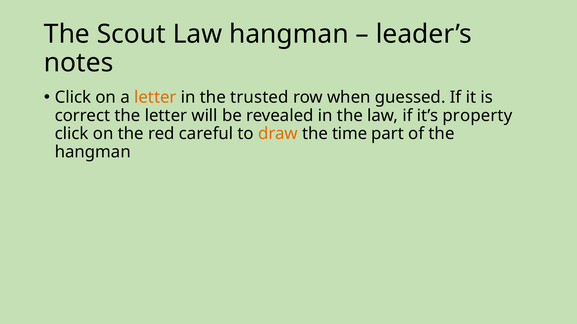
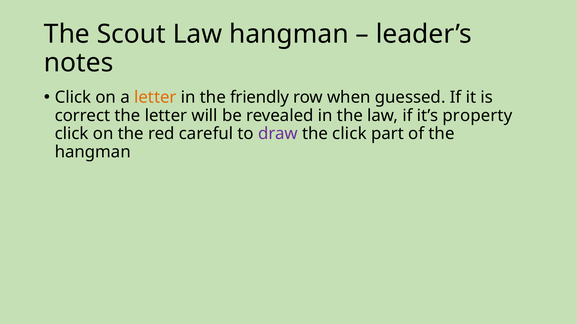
trusted: trusted -> friendly (260, 98)
draw colour: orange -> purple (278, 134)
the time: time -> click (349, 134)
